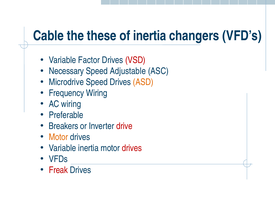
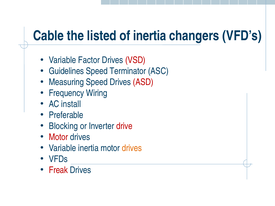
these: these -> listed (102, 36)
Necessary: Necessary -> Guidelines (66, 71)
Adjustable: Adjustable -> Terminator (128, 71)
Microdrive: Microdrive -> Measuring (66, 82)
ASD colour: orange -> red (143, 82)
AC wiring: wiring -> install (71, 104)
Breakers: Breakers -> Blocking (63, 126)
Motor colour: orange -> red (58, 137)
drives colour: red -> orange (132, 148)
